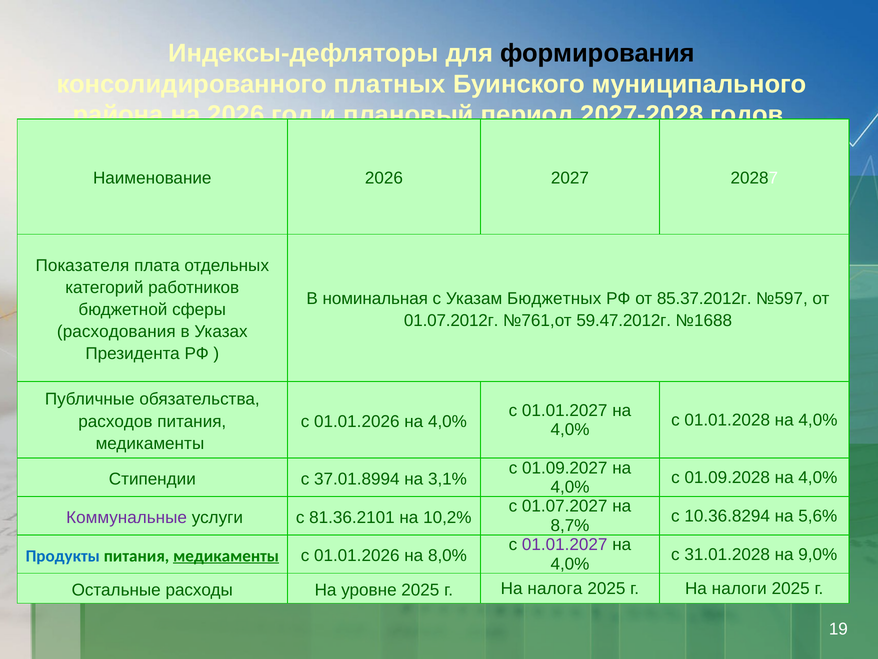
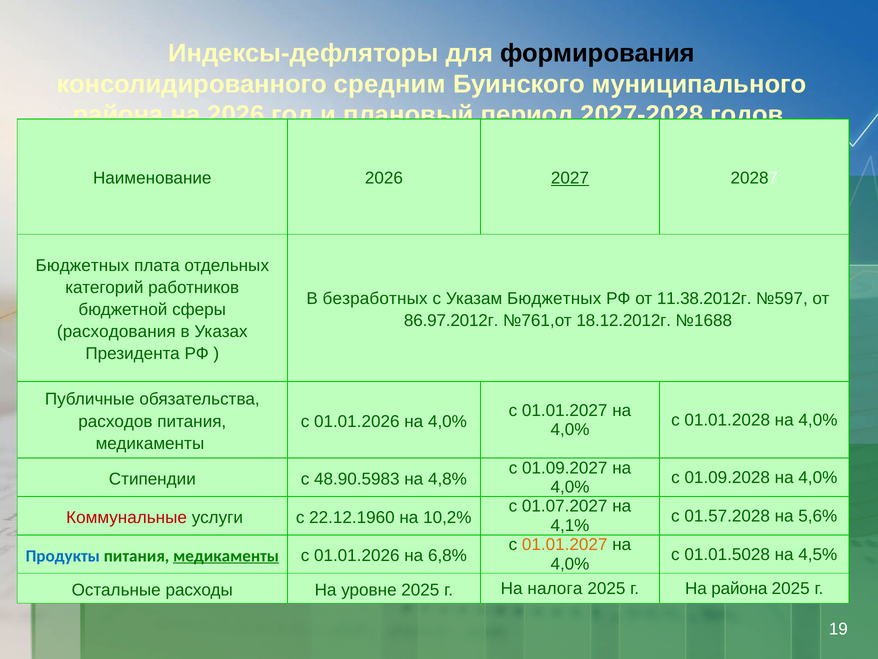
платных: платных -> средним (390, 84)
2027 underline: none -> present (570, 178)
Показателя: Показателя -> Бюджетных (82, 265)
номинальная: номинальная -> безработных (375, 298)
85.37.2012г: 85.37.2012г -> 11.38.2012г (704, 298)
01.07.2012г: 01.07.2012г -> 86.97.2012г (451, 320)
59.47.2012г: 59.47.2012г -> 18.12.2012г (624, 320)
37.01.8994: 37.01.8994 -> 48.90.5983 (357, 479)
3,1%: 3,1% -> 4,8% (447, 479)
10.36.8294: 10.36.8294 -> 01.57.2028 (727, 516)
Коммунальные colour: purple -> red (127, 517)
81.36.2101: 81.36.2101 -> 22.12.1960 (352, 517)
8,7%: 8,7% -> 4,1% (570, 525)
01.01.2027 colour: purple -> orange (565, 544)
31.01.2028: 31.01.2028 -> 01.01.5028 (727, 554)
9,0%: 9,0% -> 4,5% (818, 554)
8,0%: 8,0% -> 6,8% (447, 555)
На налоги: налоги -> района (739, 588)
